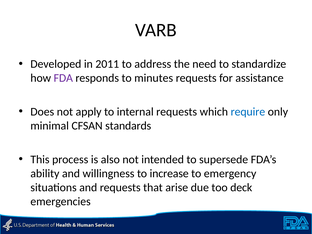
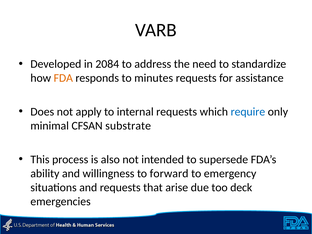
2011: 2011 -> 2084 (107, 64)
FDA colour: purple -> orange (63, 78)
standards: standards -> substrate (128, 126)
increase: increase -> forward (169, 173)
